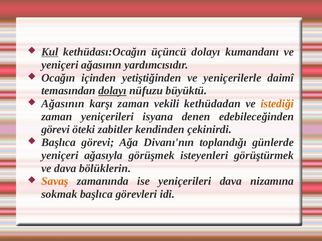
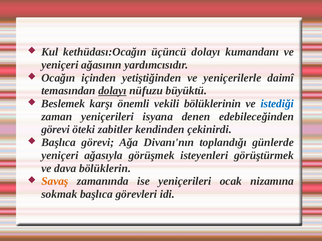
Kul underline: present -> none (50, 52)
Ağasının: Ağasının -> Beslemek (63, 104)
karşı zaman: zaman -> önemli (134, 104)
kethüdadan: kethüdadan -> bölüklerinin (212, 104)
istediği colour: orange -> blue (277, 104)
yeniçerileri dava: dava -> ocak (231, 182)
